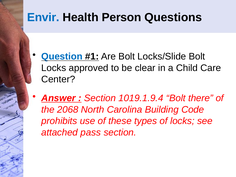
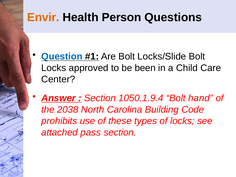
Envir colour: blue -> orange (43, 17)
clear: clear -> been (145, 68)
1019.1.9.4: 1019.1.9.4 -> 1050.1.9.4 (141, 98)
there: there -> hand (201, 98)
2068: 2068 -> 2038 (68, 110)
